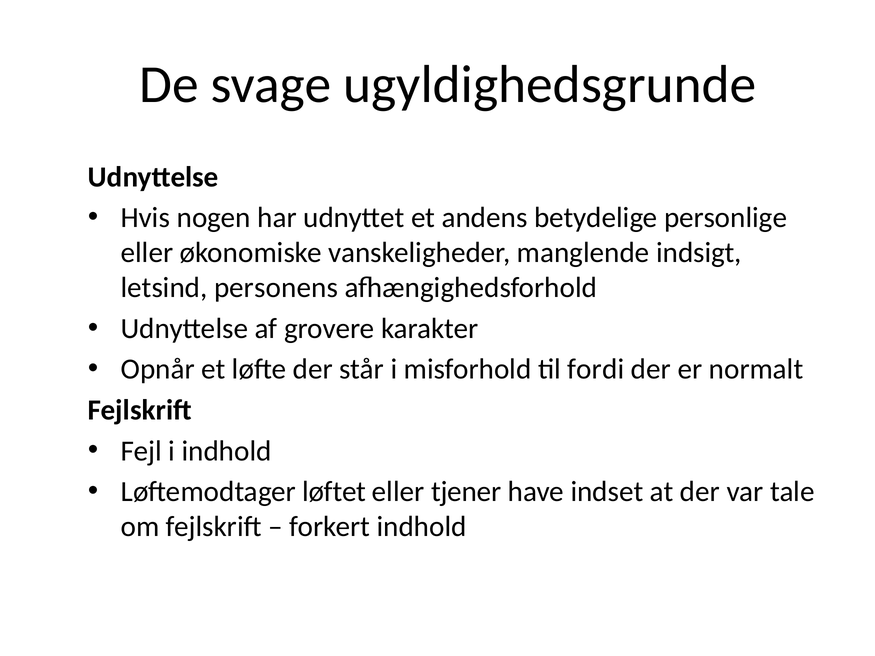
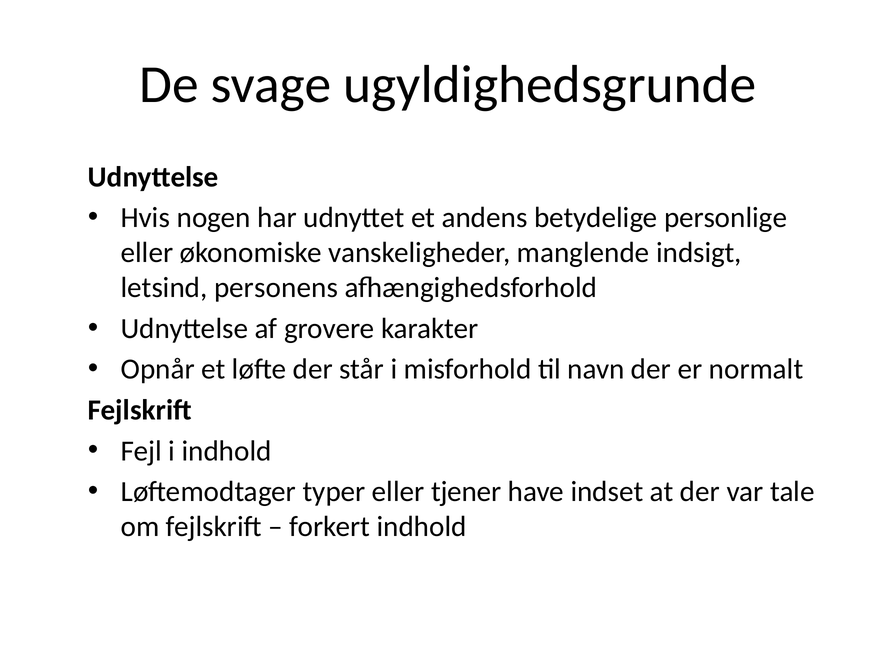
fordi: fordi -> navn (596, 370)
løftet: løftet -> typer (334, 492)
